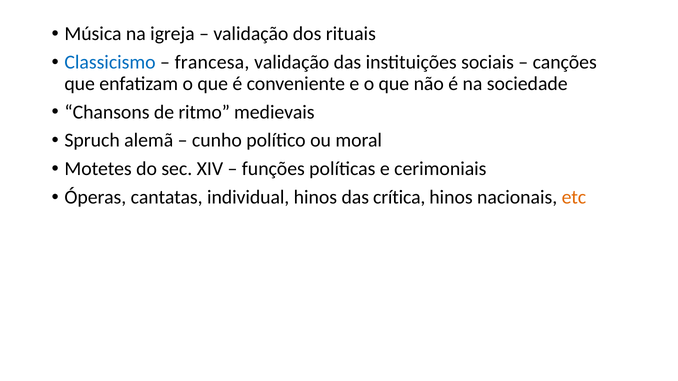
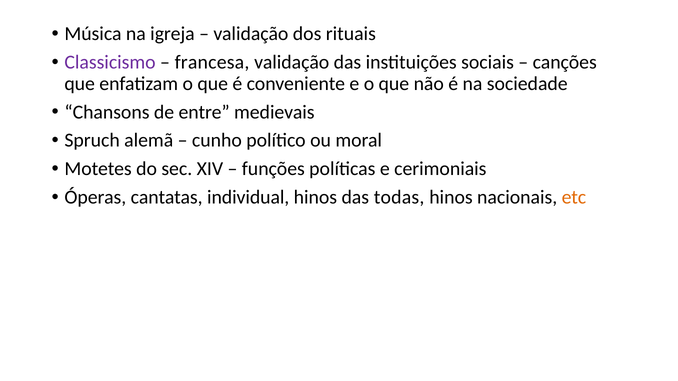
Classicismo colour: blue -> purple (110, 62)
ritmo: ritmo -> entre (204, 112)
crítica: crítica -> todas (399, 197)
